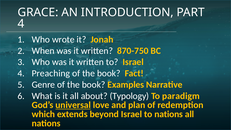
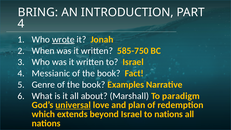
GRACE: GRACE -> BRING (38, 12)
wrote underline: none -> present (63, 39)
870-750: 870-750 -> 585-750 (133, 51)
Preaching: Preaching -> Messianic (51, 73)
Typology: Typology -> Marshall (129, 96)
